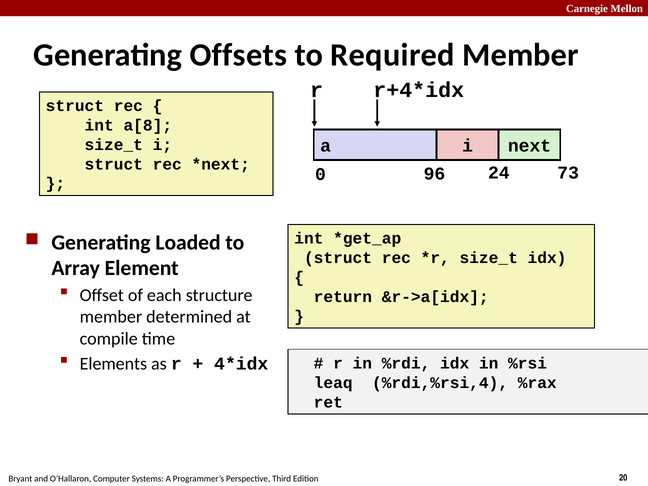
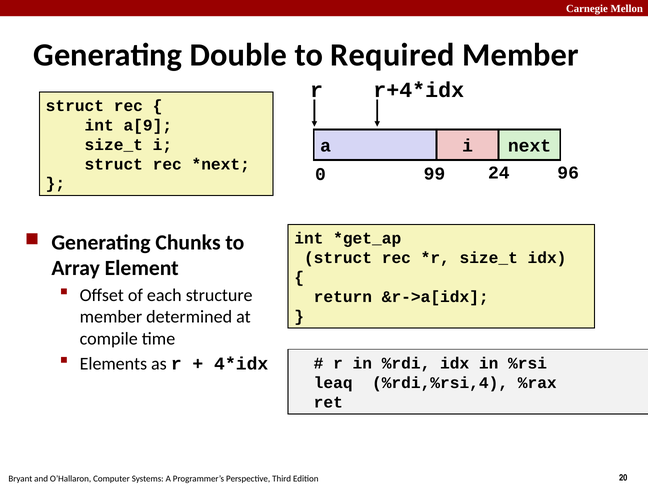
Offsets: Offsets -> Double (238, 55)
a[8: a[8 -> a[9 (148, 125)
96: 96 -> 99 (434, 174)
73: 73 -> 96 (568, 173)
Loaded: Loaded -> Chunks (188, 242)
